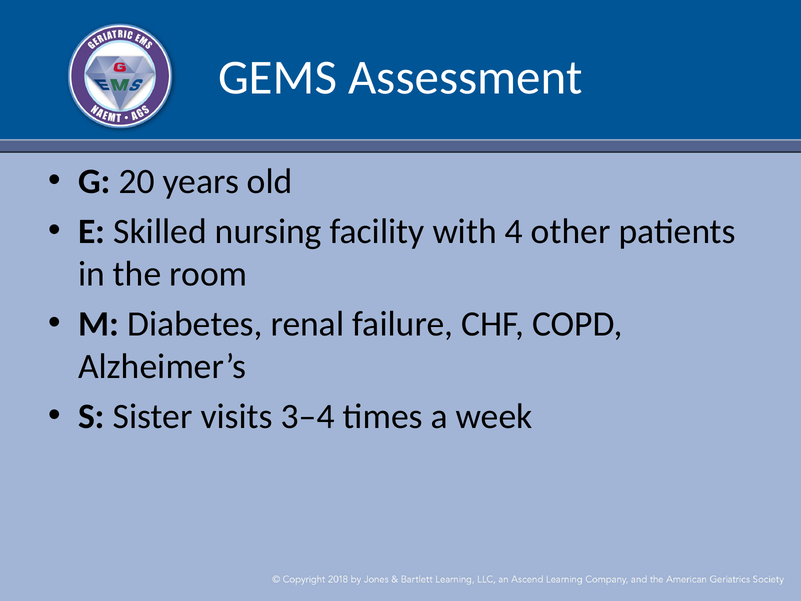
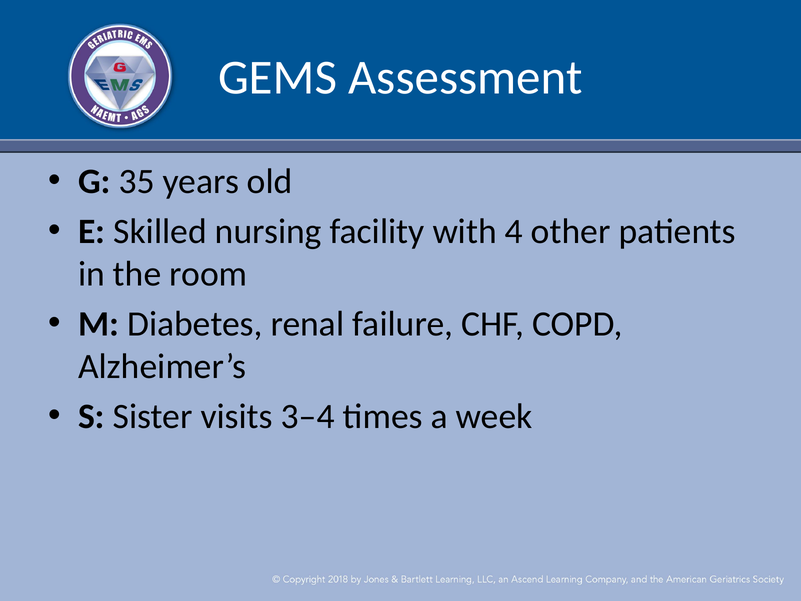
20: 20 -> 35 (137, 181)
